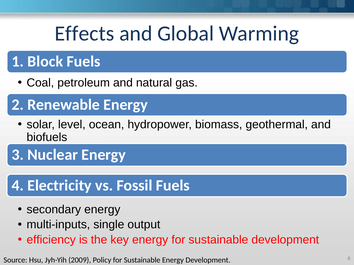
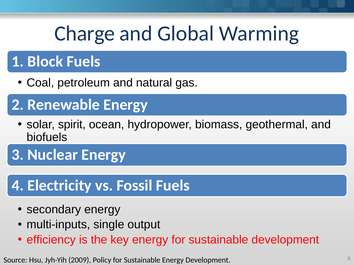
Effects: Effects -> Charge (85, 34)
level: level -> spirit (72, 125)
